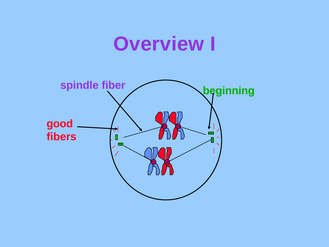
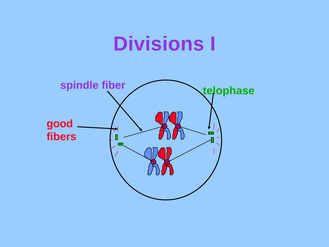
Overview: Overview -> Divisions (159, 44)
beginning: beginning -> telophase (229, 91)
